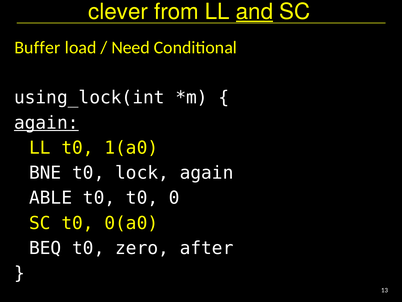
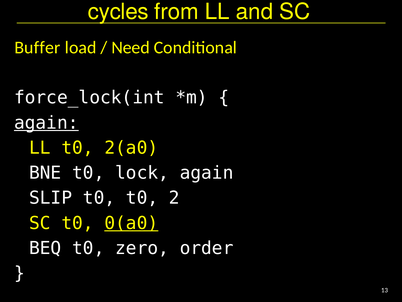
clever: clever -> cycles (118, 12)
and underline: present -> none (254, 12)
using_lock(int: using_lock(int -> force_lock(int (89, 98)
1(a0: 1(a0 -> 2(a0 (131, 148)
ABLE: ABLE -> SLIP (51, 198)
0: 0 -> 2 (174, 198)
0(a0 underline: none -> present (131, 223)
after: after -> order (207, 248)
